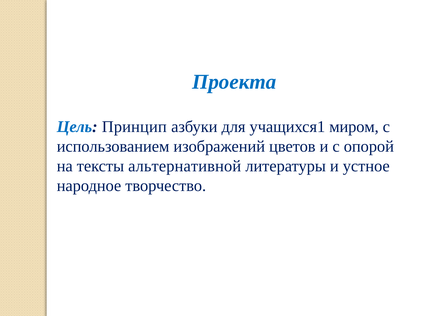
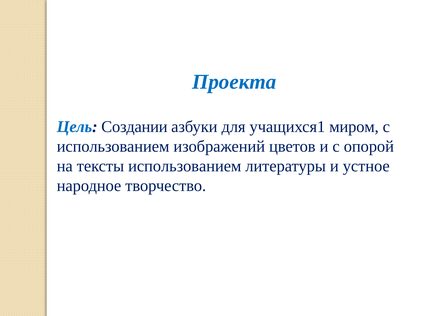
Принцип: Принцип -> Создании (134, 127)
тексты альтернативной: альтернативной -> использованием (185, 166)
